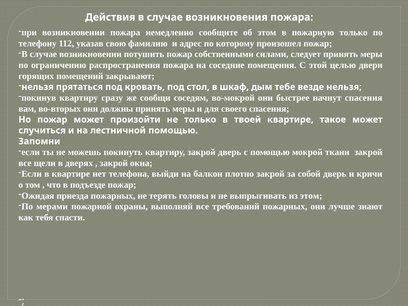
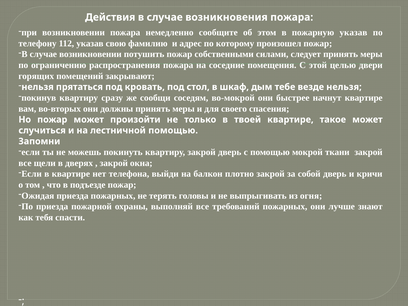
пожарную только: только -> указав (353, 33)
начнут спасения: спасения -> квартире (364, 98)
из этом: этом -> огня (311, 196)
По мерами: мерами -> приезда (52, 207)
